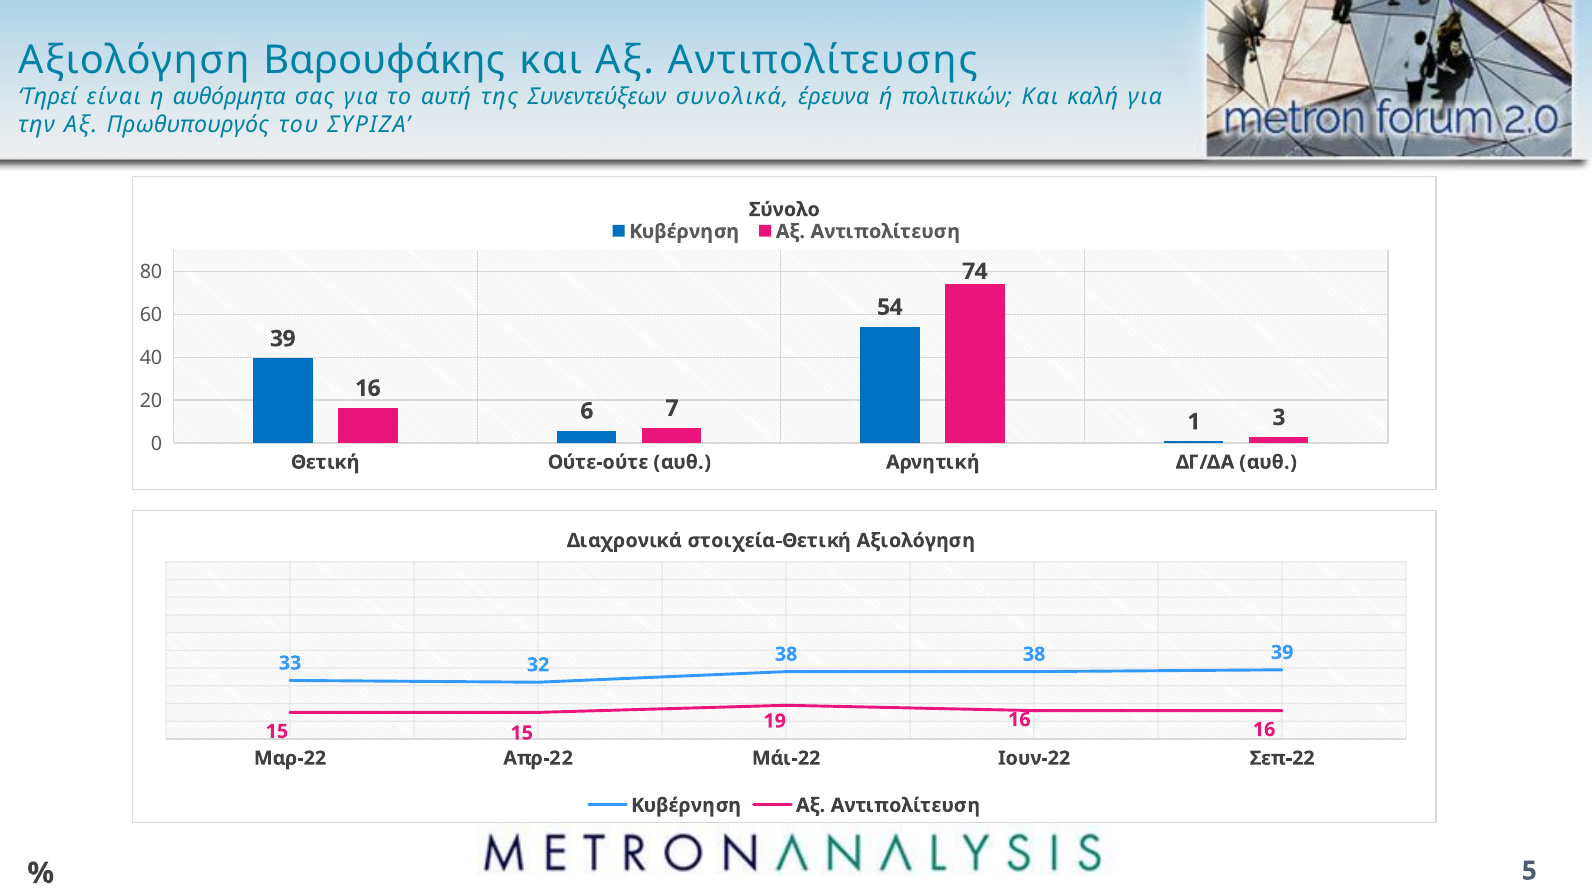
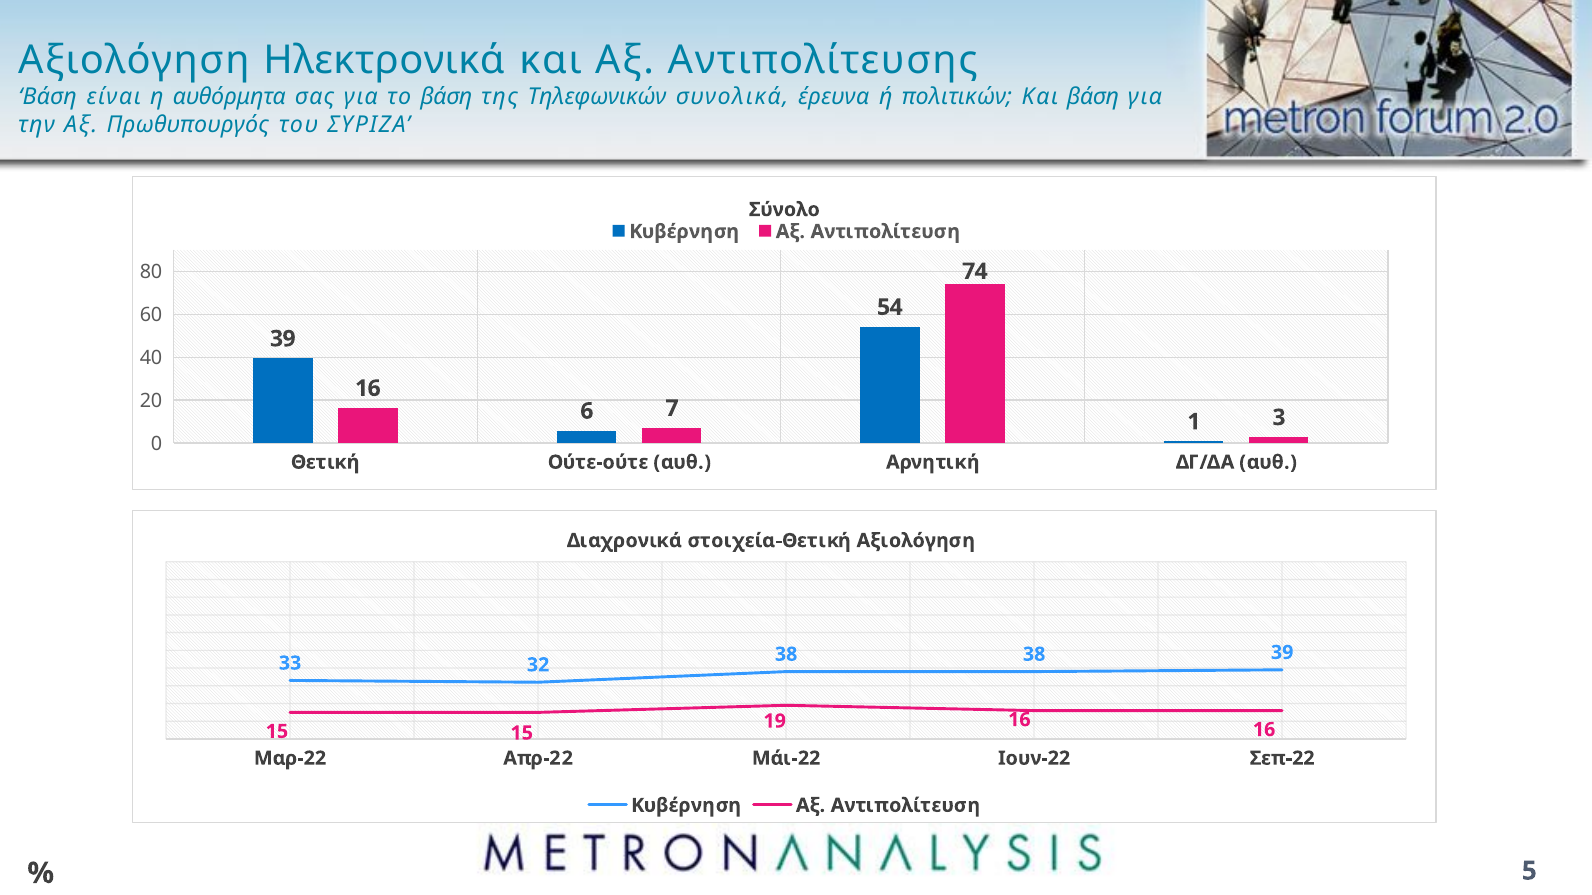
Βαρουφάκης: Βαρουφάκης -> Ηλεκτρονικά (384, 61)
Τηρεί: Τηρεί -> Βάση (48, 97)
το αυτή: αυτή -> βάση (446, 97)
Συνεντεύξεων: Συνεντεύξεων -> Τηλεφωνικών (597, 97)
Και καλή: καλή -> βάση (1093, 97)
